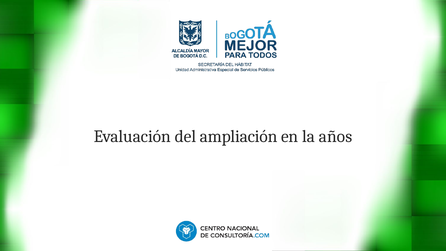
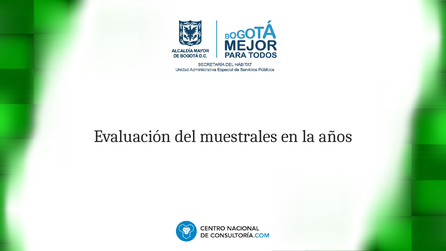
ampliación: ampliación -> muestrales (239, 137)
